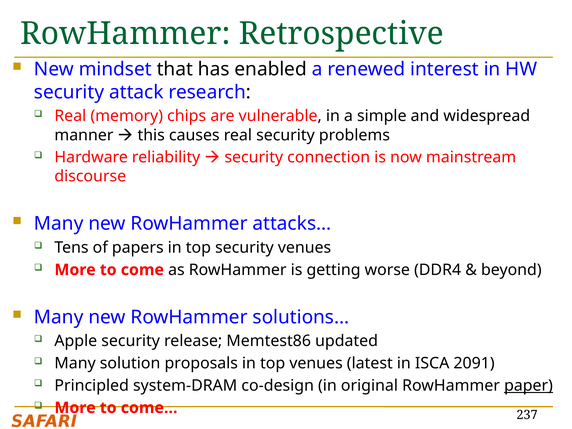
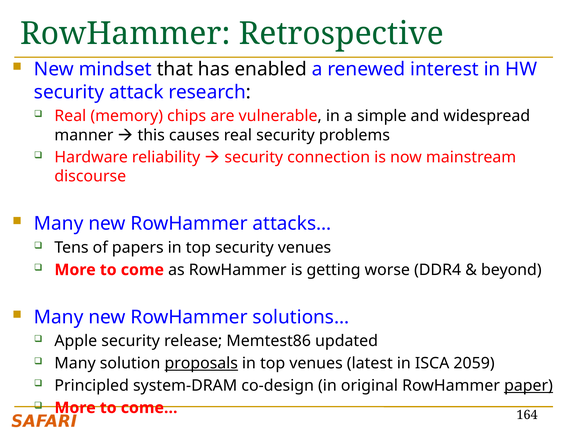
proposals underline: none -> present (201, 363)
2091: 2091 -> 2059 (474, 363)
237: 237 -> 164 (527, 415)
